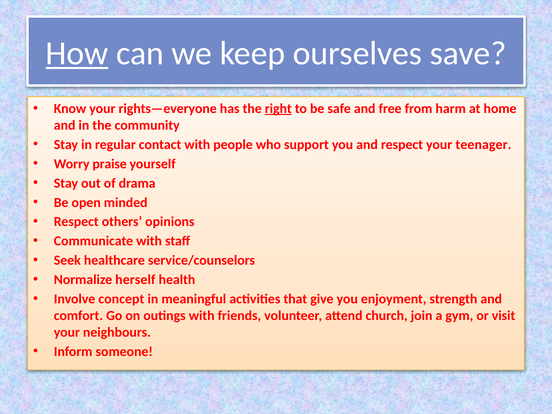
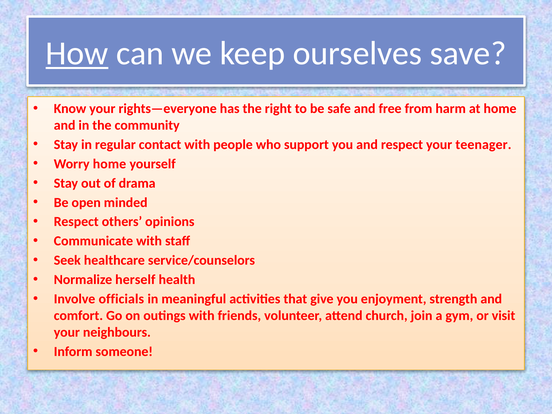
right underline: present -> none (278, 109)
Worry praise: praise -> home (109, 164)
concept: concept -> officials (121, 299)
